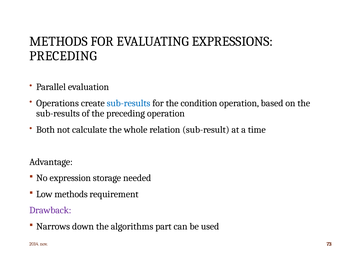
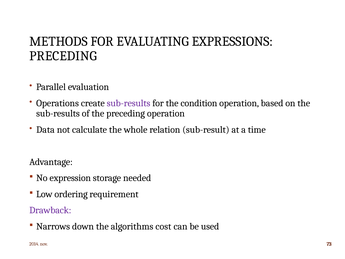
sub-results colour: blue -> purple (129, 103)
Both: Both -> Data (45, 129)
Low methods: methods -> ordering (71, 194)
part: part -> cost (163, 226)
